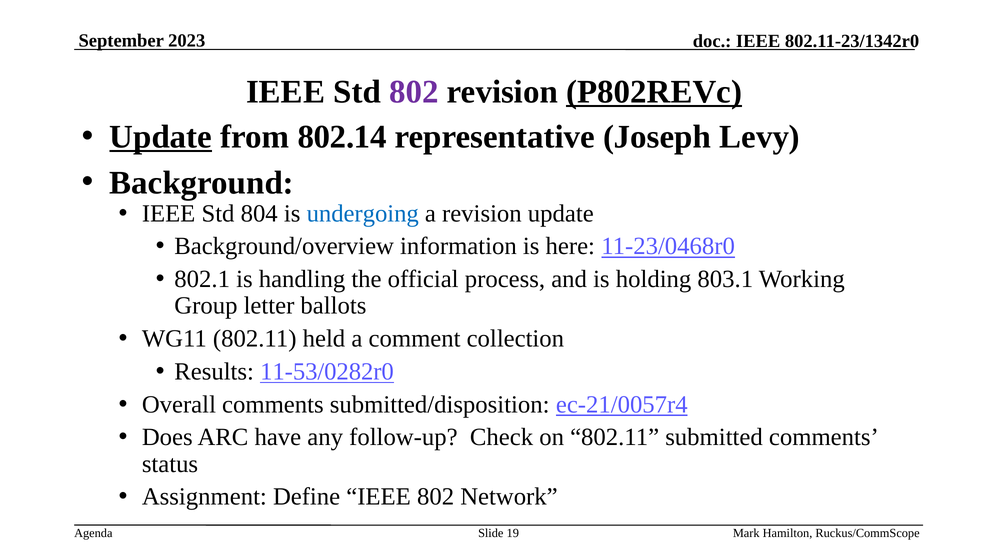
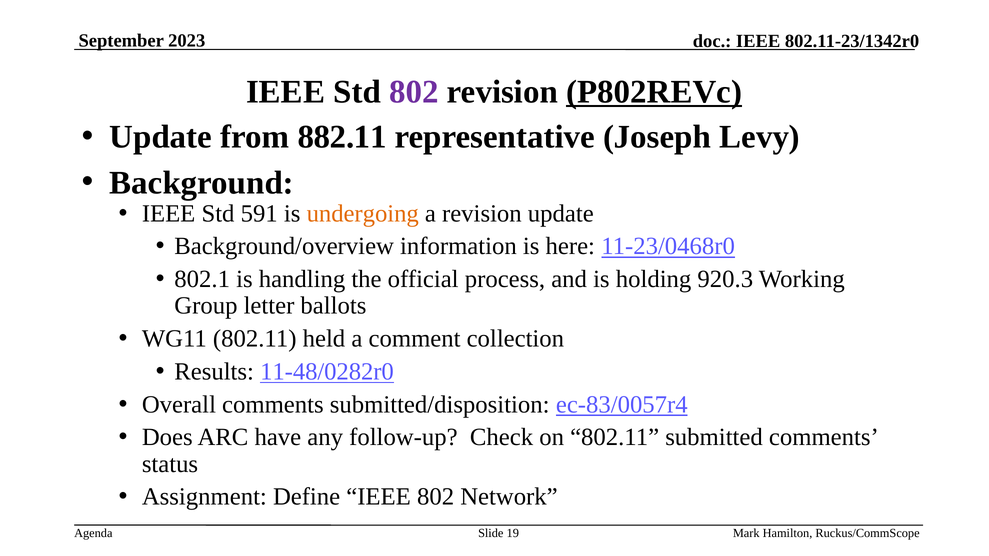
Update underline: present -> none (161, 137)
802.14: 802.14 -> 882.11 (342, 137)
804: 804 -> 591 (259, 214)
undergoing colour: blue -> orange (363, 214)
803.1: 803.1 -> 920.3 (725, 279)
11-53/0282r0: 11-53/0282r0 -> 11-48/0282r0 (327, 372)
ec-21/0057r4: ec-21/0057r4 -> ec-83/0057r4 (622, 405)
